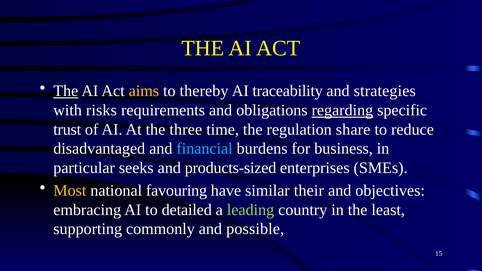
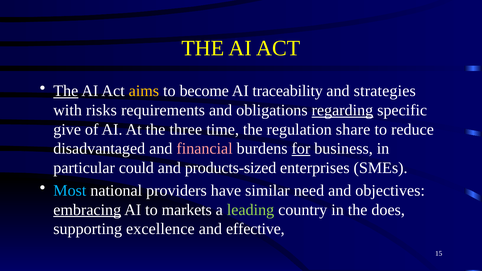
thereby: thereby -> become (204, 91)
trust: trust -> give (67, 129)
financial colour: light blue -> pink (205, 149)
for underline: none -> present (301, 149)
seeks: seeks -> could (136, 168)
Most colour: yellow -> light blue (70, 191)
favouring: favouring -> providers (176, 191)
their: their -> need (309, 191)
embracing underline: none -> present (87, 210)
detailed: detailed -> markets (187, 210)
least: least -> does (388, 210)
commonly: commonly -> excellence (160, 229)
possible: possible -> effective (255, 229)
